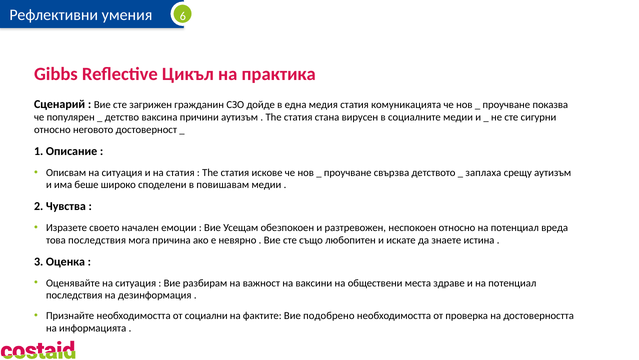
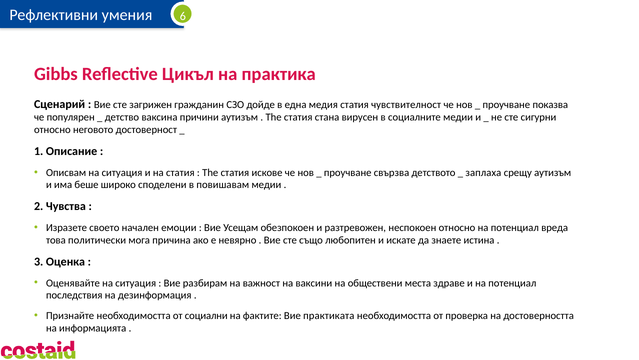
комуникацията: комуникацията -> чувствителност (406, 105)
това последствия: последствия -> политически (97, 240)
подобрено: подобрено -> практиката (329, 315)
